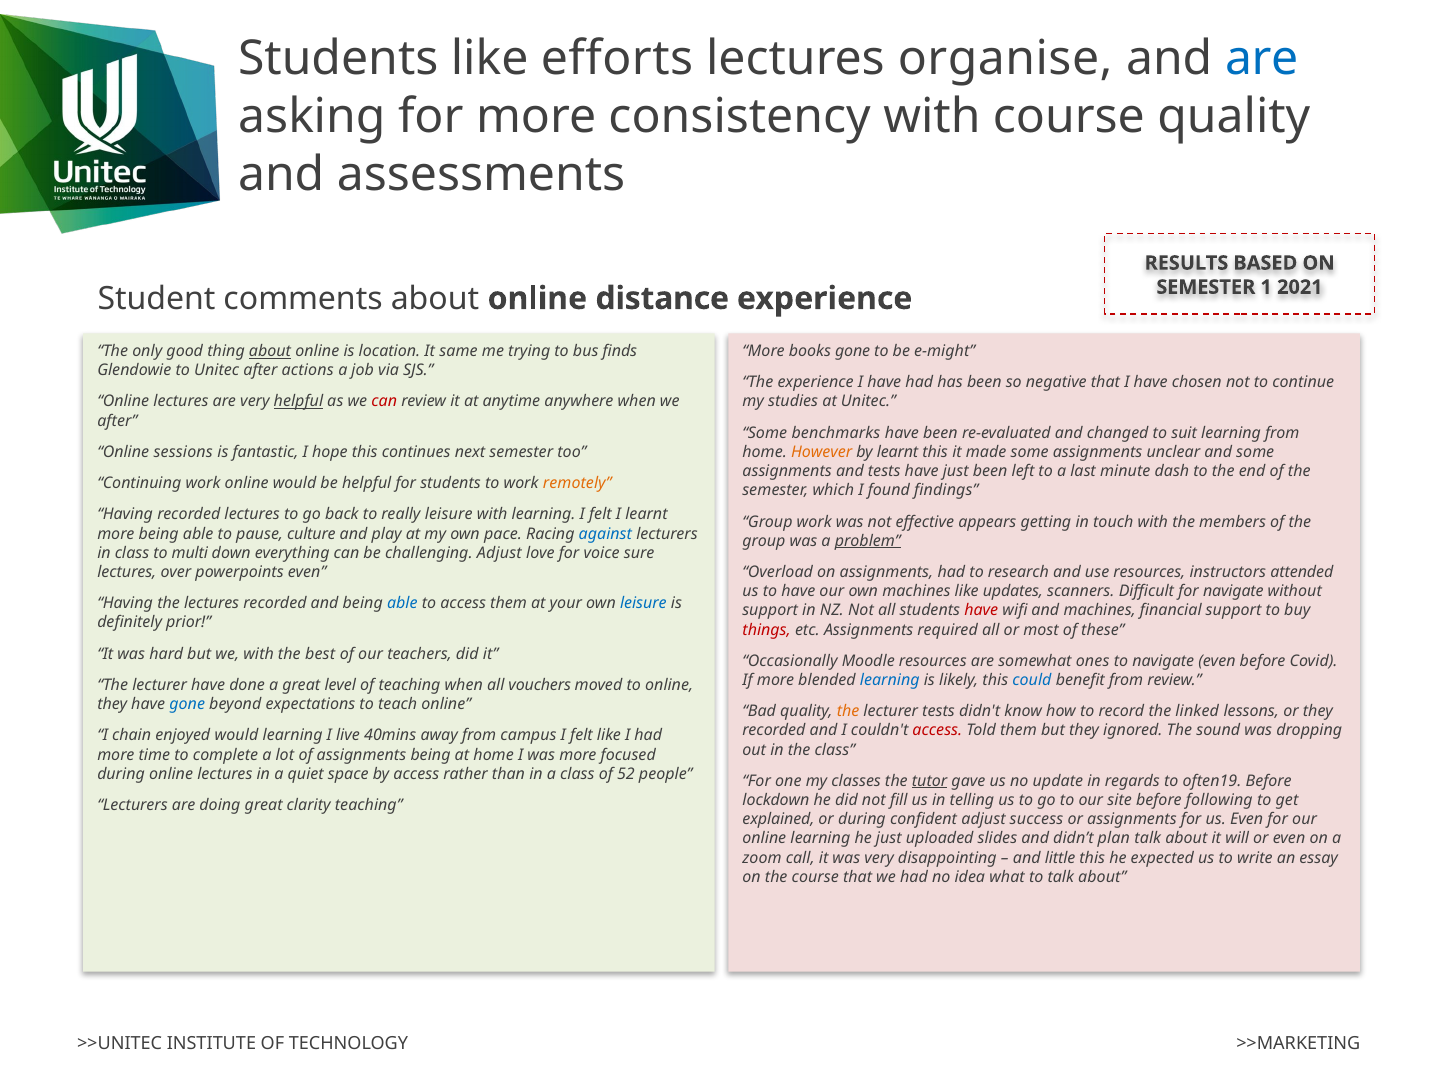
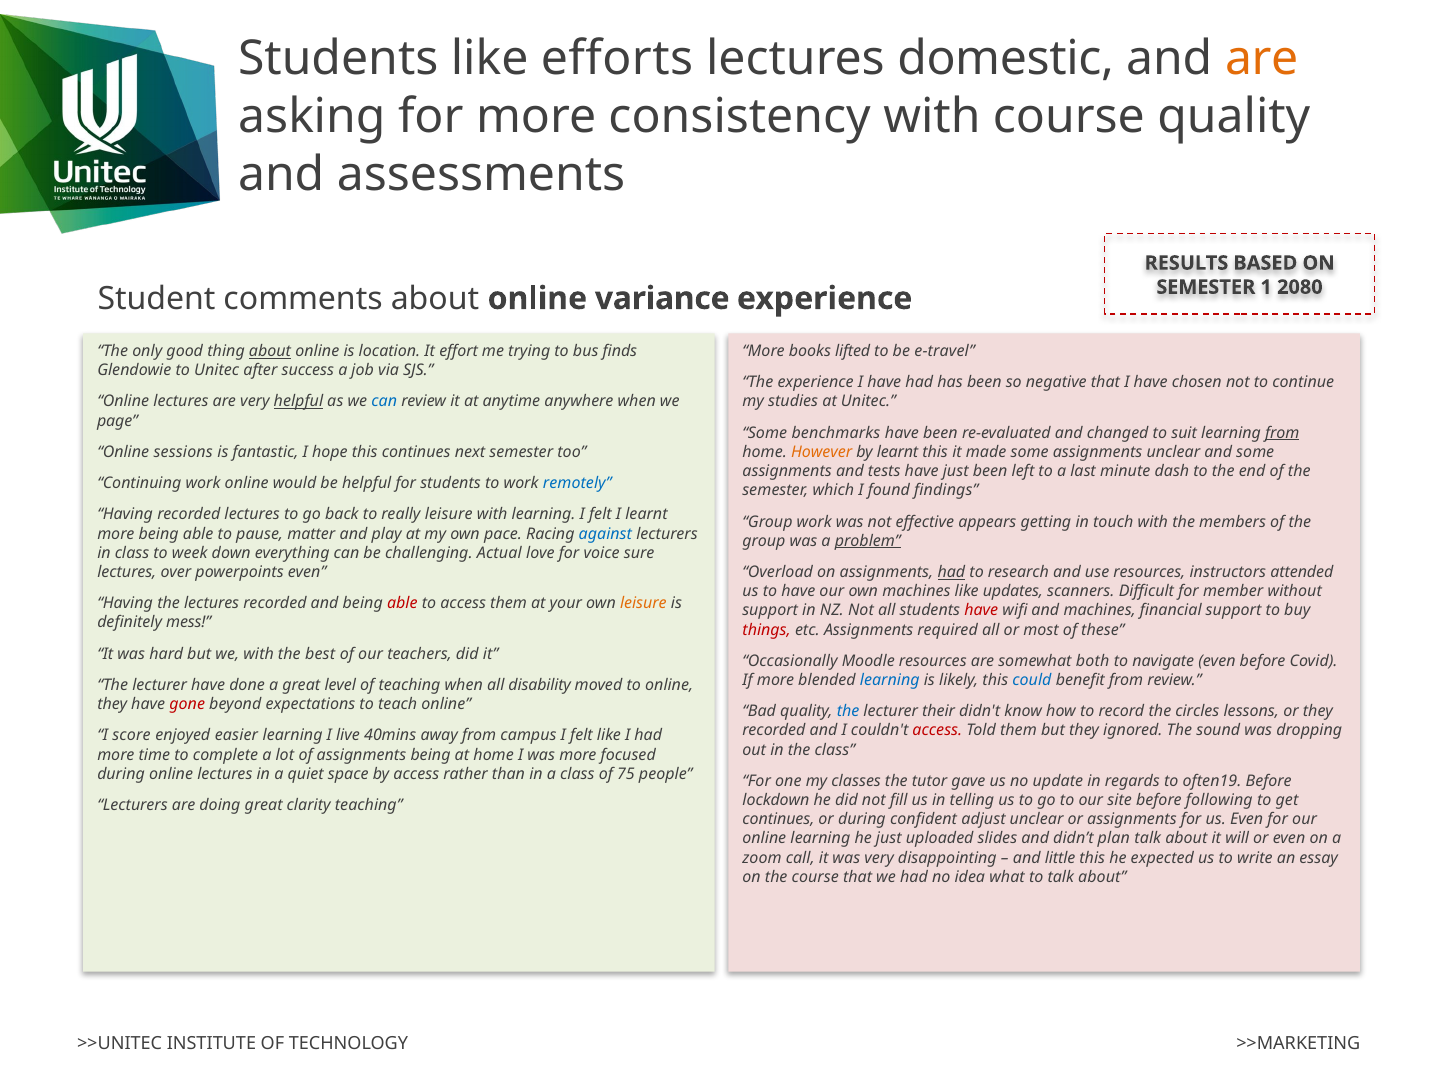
organise: organise -> domestic (1006, 59)
are colour: blue -> orange (1262, 59)
2021: 2021 -> 2080 (1300, 287)
distance: distance -> variance (662, 299)
same: same -> effort (459, 351)
books gone: gone -> lifted (853, 351)
e-might: e-might -> e-travel (945, 351)
actions: actions -> success (308, 371)
can colour: red -> blue (384, 402)
after: after -> page (118, 421)
from underline: none -> present (1282, 433)
remotely colour: orange -> blue (577, 483)
culture: culture -> matter (311, 534)
multi: multi -> week (190, 553)
challenging Adjust: Adjust -> Actual (499, 553)
had underline: none -> present (951, 572)
for navigate: navigate -> member (1233, 592)
able colour: blue -> red (402, 604)
leisure colour: blue -> orange (643, 604)
prior: prior -> mess (189, 623)
ones: ones -> both (1093, 661)
vouchers: vouchers -> disability (540, 685)
gone colour: blue -> red (187, 704)
the colour: orange -> blue (848, 712)
lecturer tests: tests -> their (939, 712)
linked: linked -> circles (1197, 712)
chain: chain -> score (132, 736)
enjoyed would: would -> easier (236, 736)
52: 52 -> 75 (626, 774)
tutor underline: present -> none (930, 781)
explained: explained -> continues (778, 820)
adjust success: success -> unclear (1037, 820)
